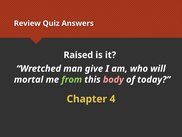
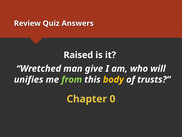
mortal: mortal -> unifies (29, 79)
body colour: pink -> yellow (113, 79)
today: today -> trusts (154, 79)
4: 4 -> 0 (112, 99)
